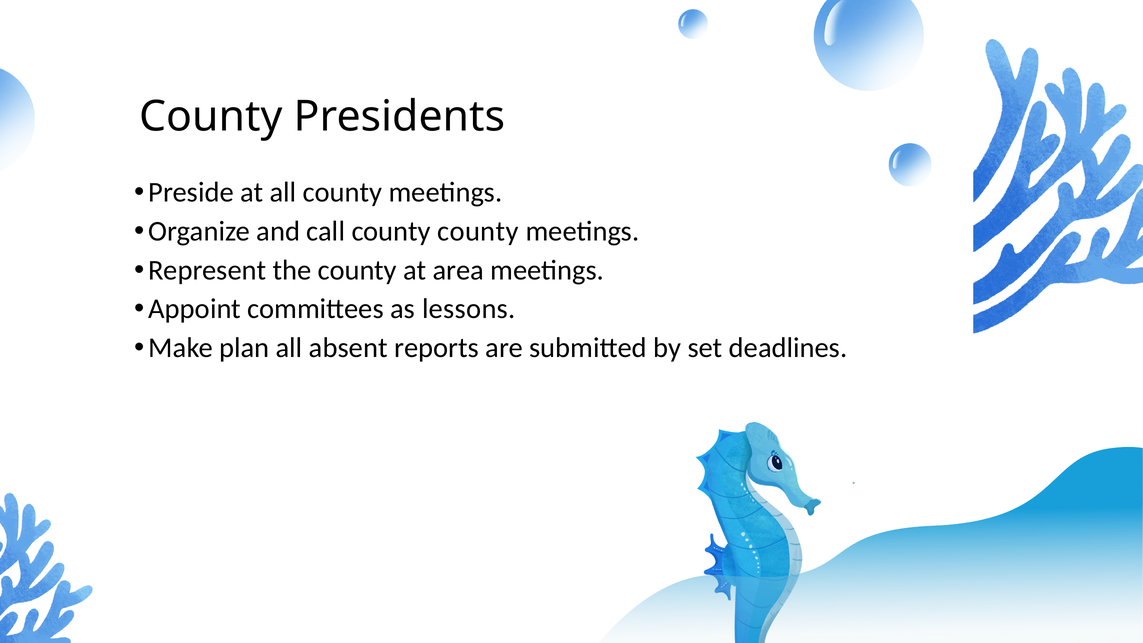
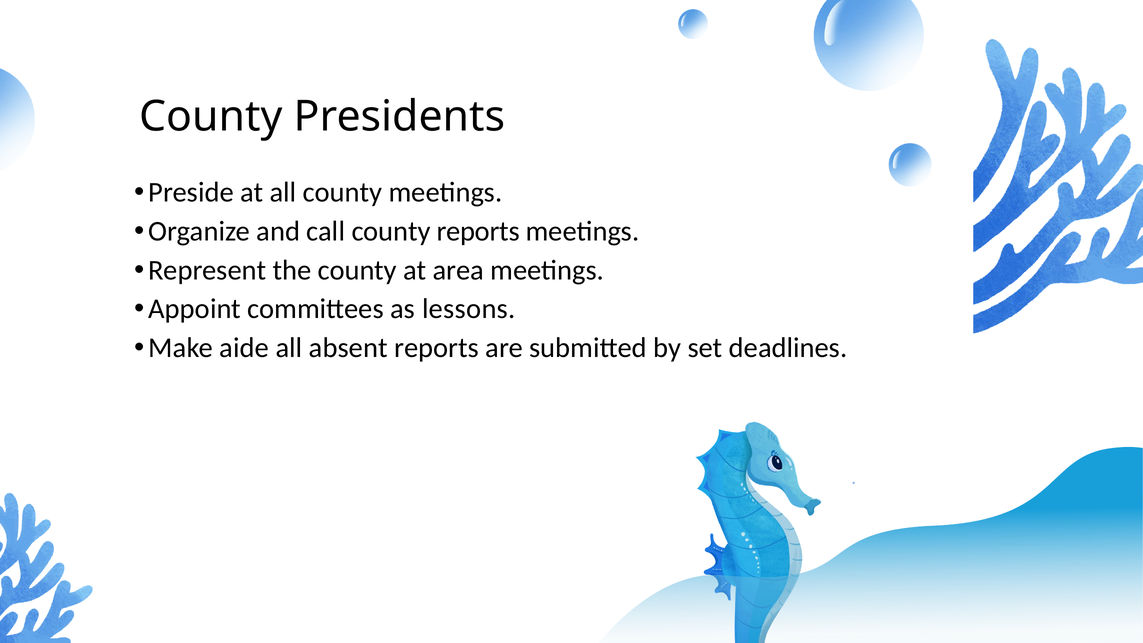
county county: county -> reports (478, 231)
plan: plan -> aide (244, 348)
